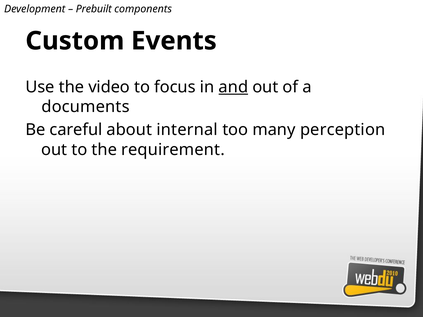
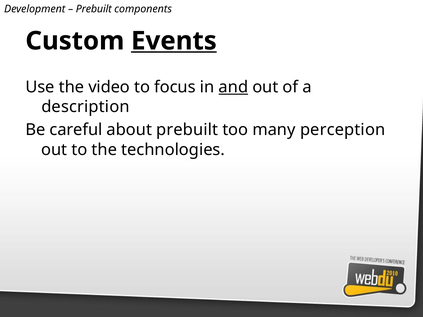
Events underline: none -> present (174, 41)
documents: documents -> description (86, 107)
about internal: internal -> prebuilt (187, 130)
requirement: requirement -> technologies (173, 150)
